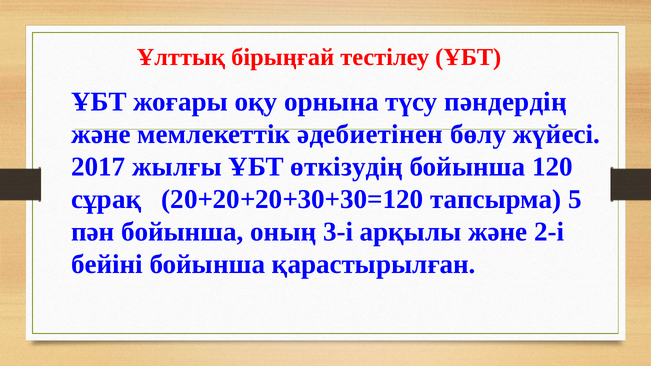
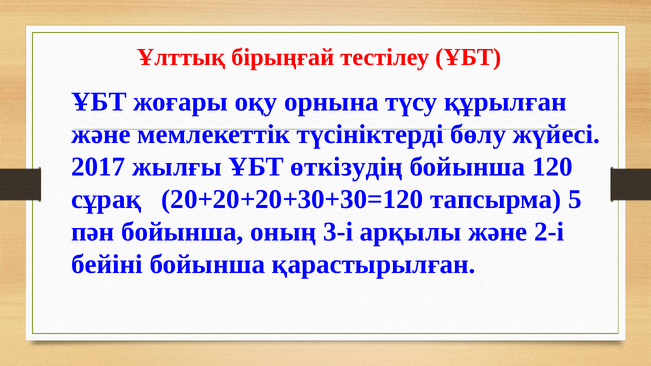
пәндердің: пәндердің -> құрылған (506, 102)
әдебиетінен: әдебиетінен -> түсініктерді (370, 134)
